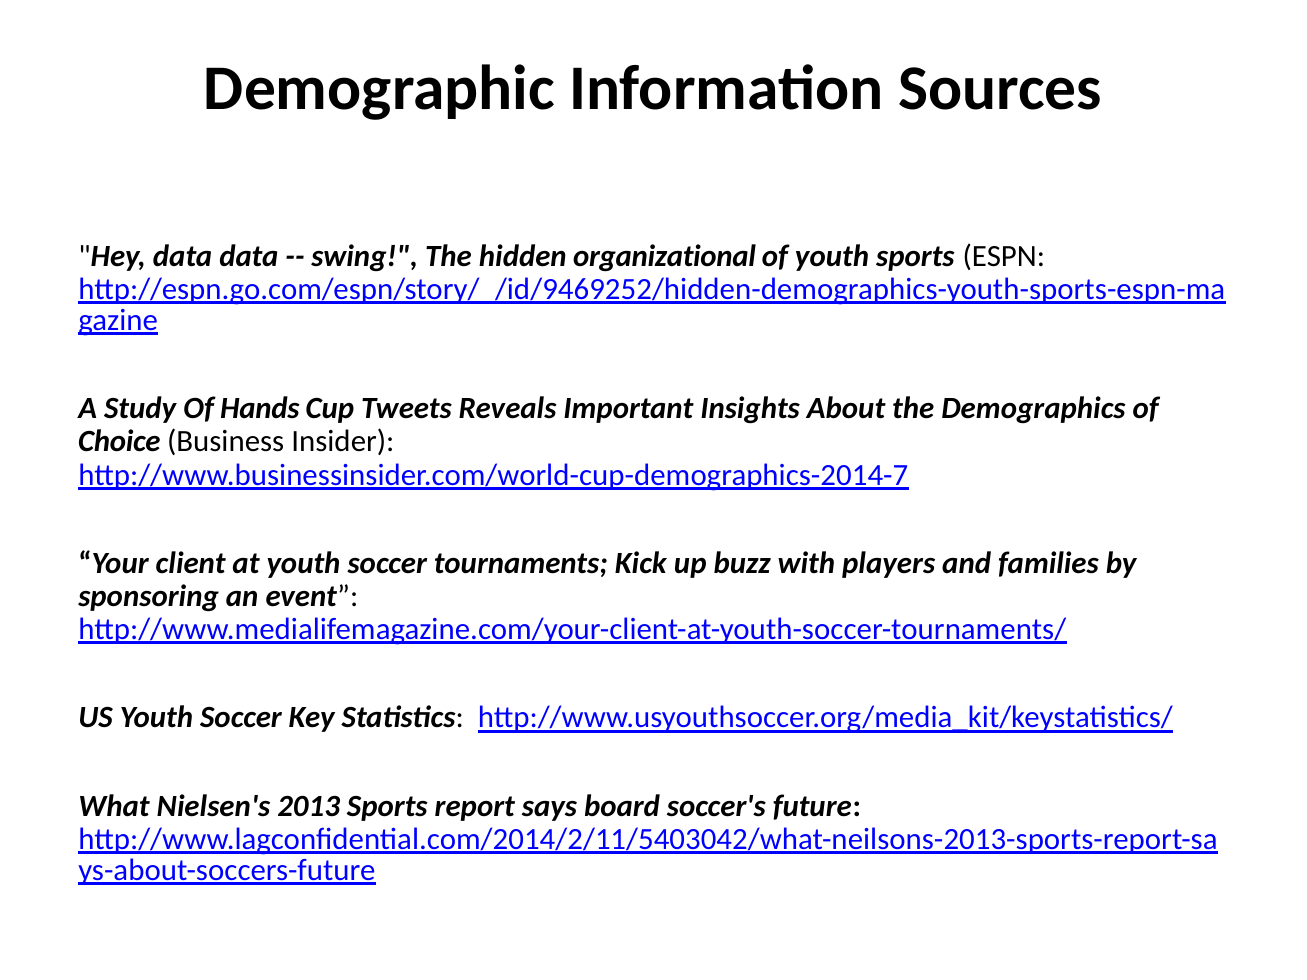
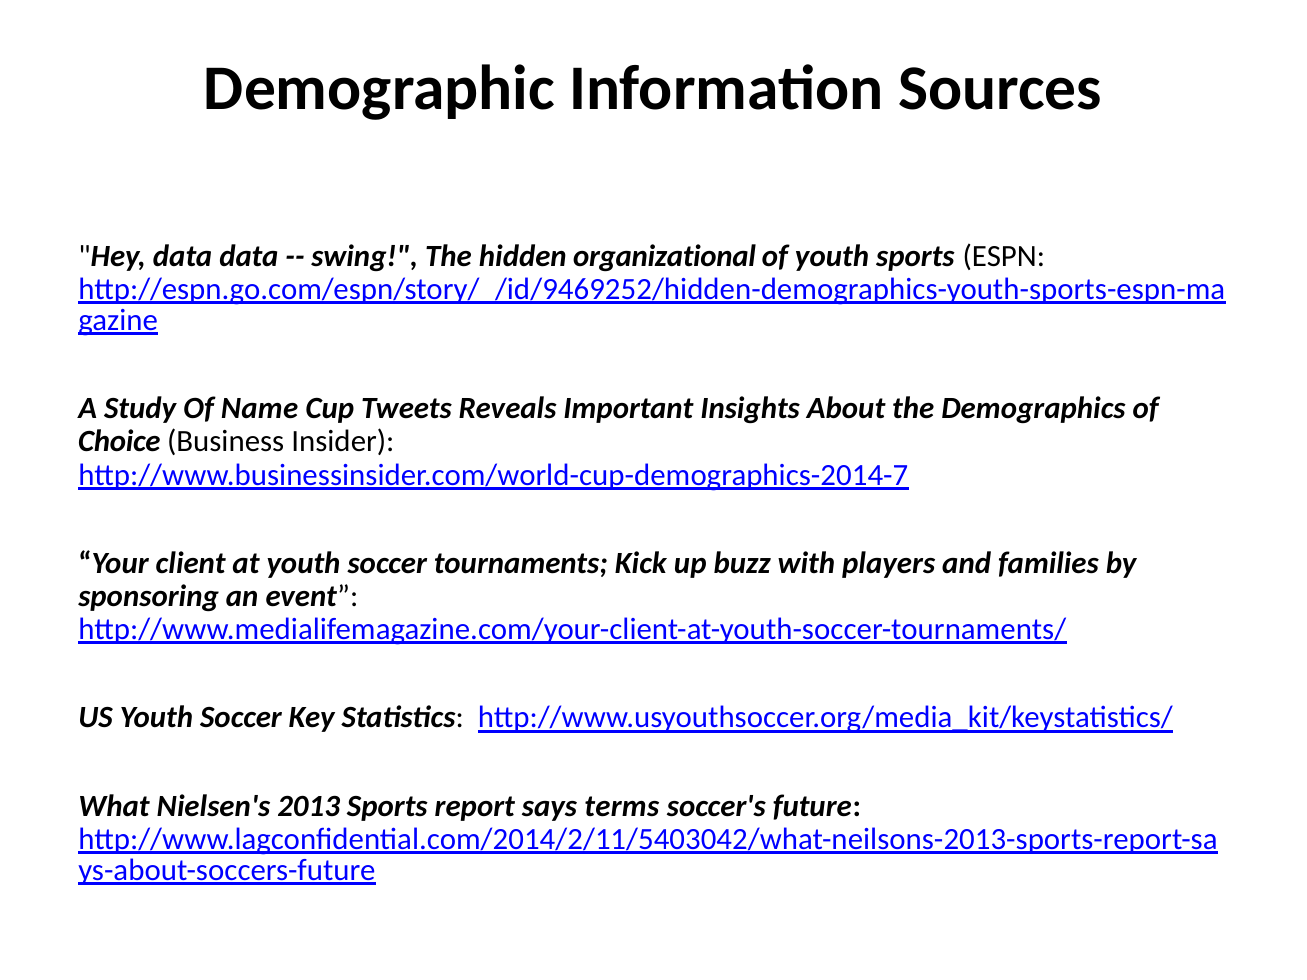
Hands: Hands -> Name (260, 408)
board: board -> terms (622, 806)
